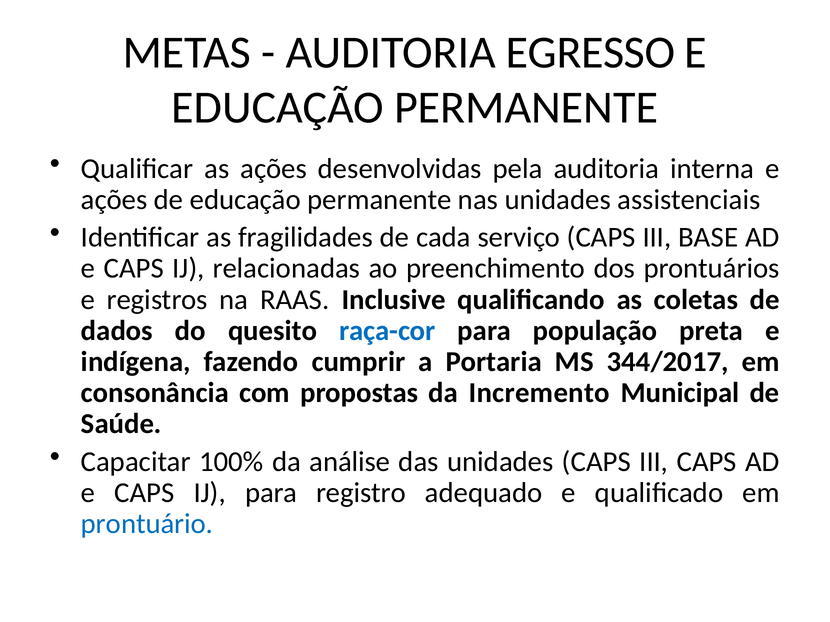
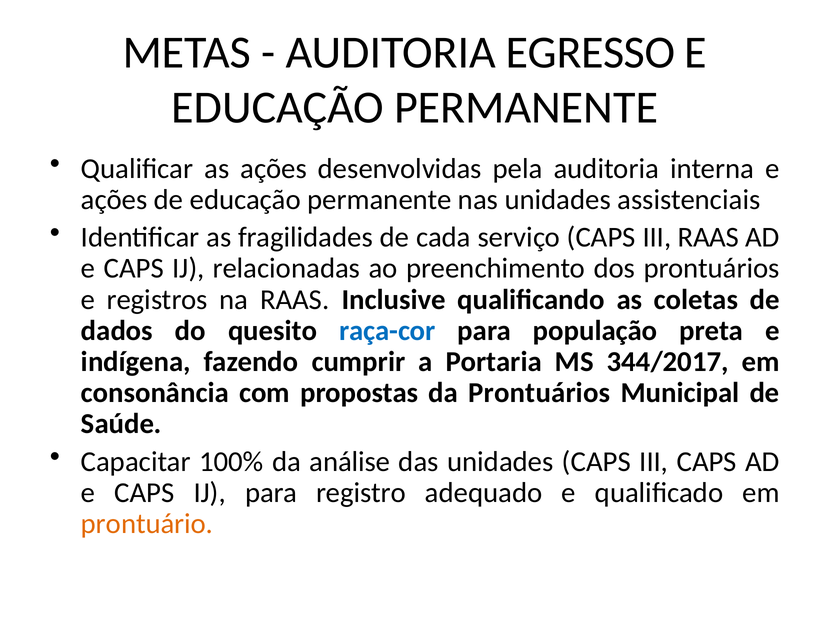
III BASE: BASE -> RAAS (708, 238)
da Incremento: Incremento -> Prontuários (539, 393)
prontuário colour: blue -> orange (147, 524)
